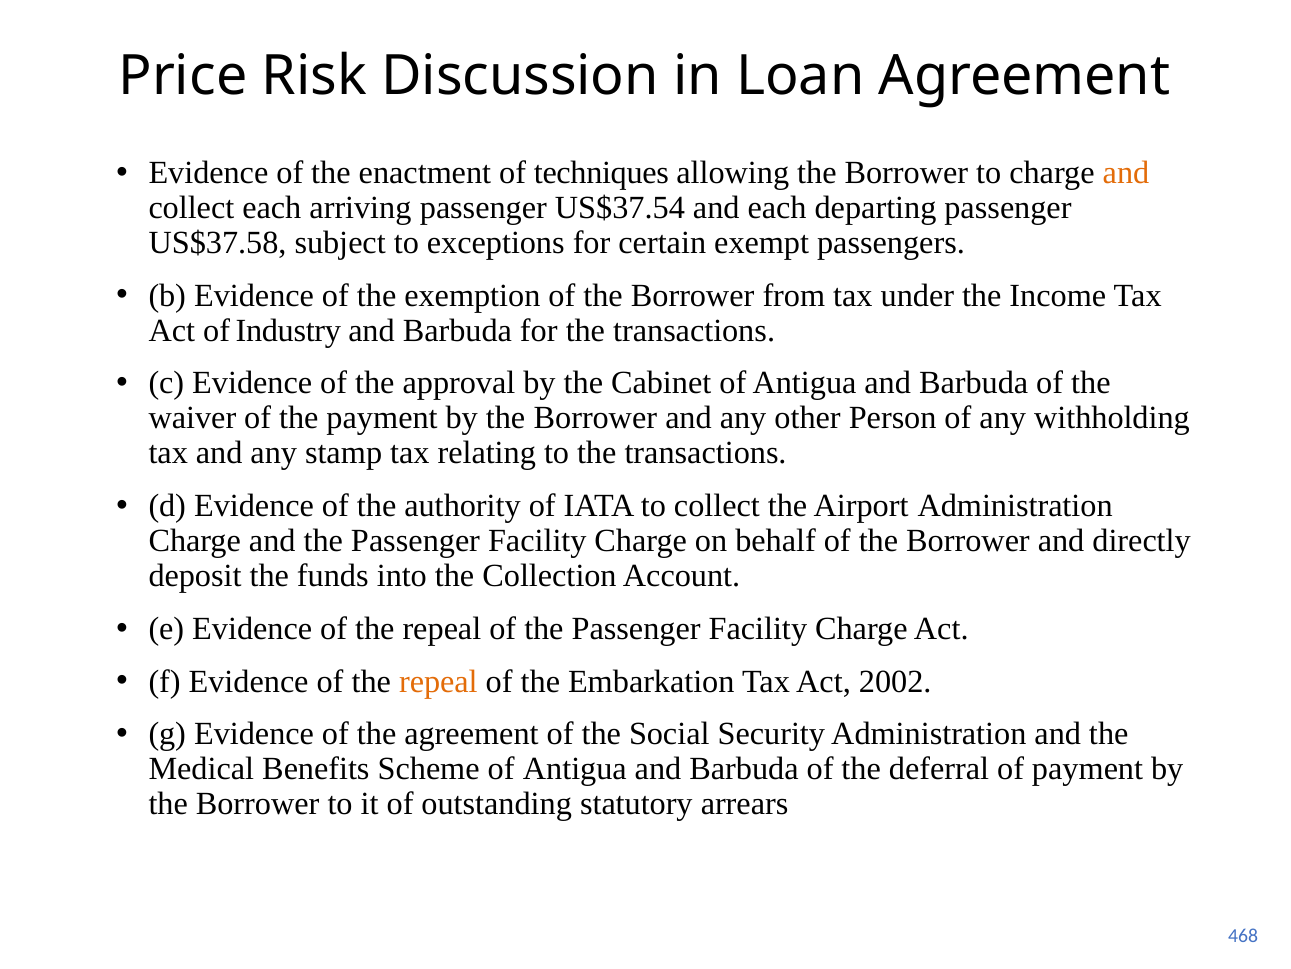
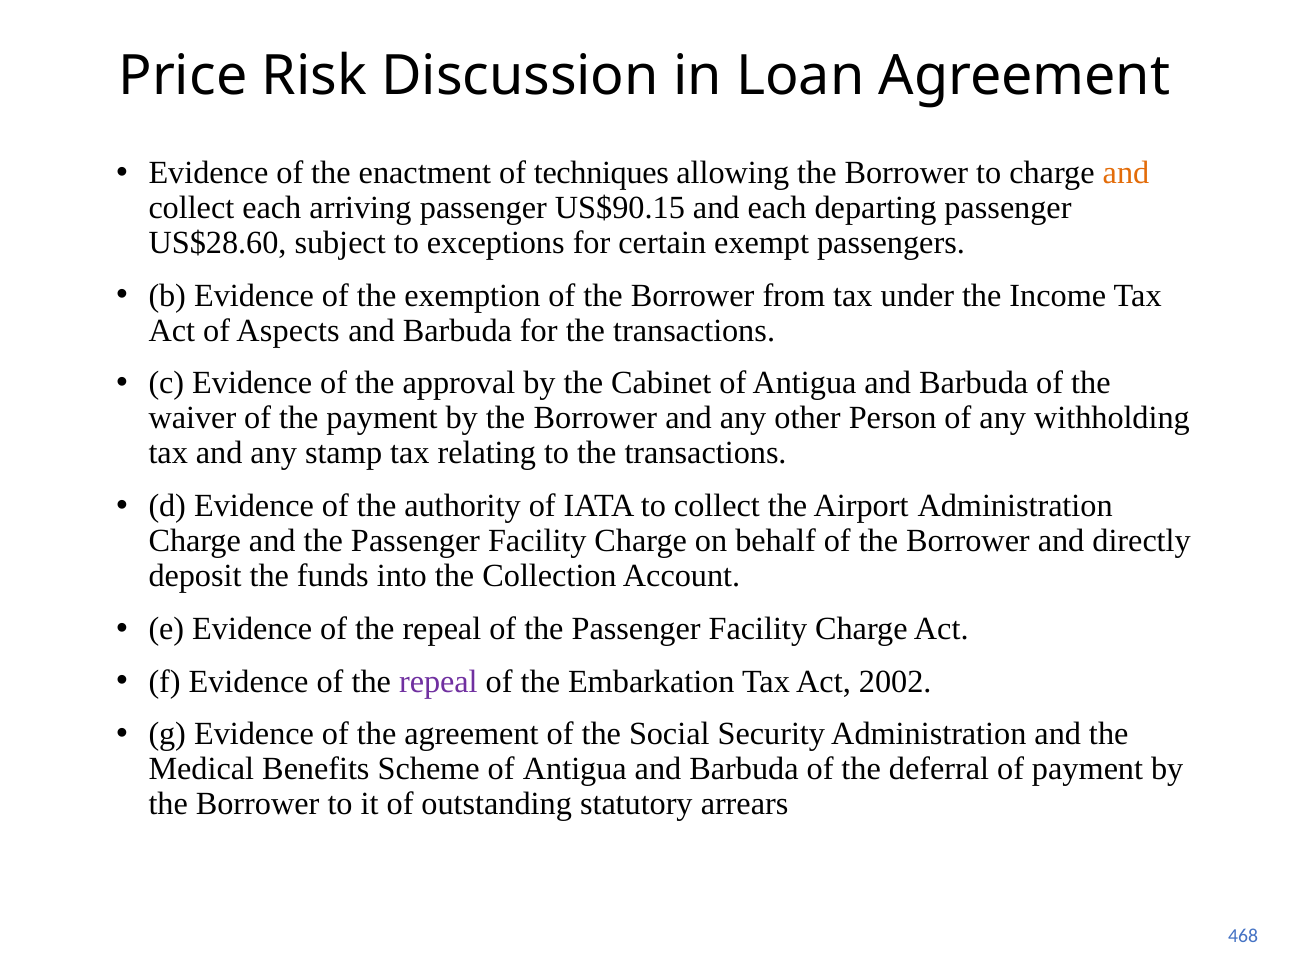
US$37.54: US$37.54 -> US$90.15 (620, 208)
US$37.58: US$37.58 -> US$28.60 (218, 243)
Industry: Industry -> Aspects (288, 330)
repeal colour: orange -> purple (438, 681)
